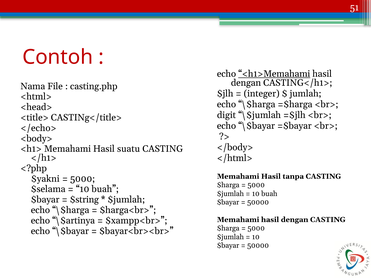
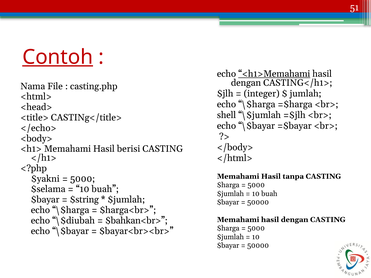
Contoh underline: none -> present (58, 57)
digit: digit -> shell (226, 115)
suatu: suatu -> berisi (129, 149)
\$artinya: \$artinya -> \$diubah (74, 221)
$xampp<br>: $xampp<br> -> $bahkan<br> (136, 221)
